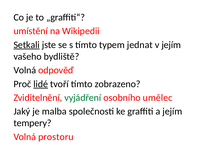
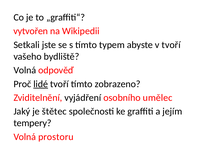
umístění: umístění -> vytvořen (31, 31)
Setkali underline: present -> none (27, 45)
jednat: jednat -> abyste (140, 45)
v jejím: jejím -> tvoří (171, 45)
vyjádření colour: green -> black (83, 98)
malba: malba -> štětec (54, 112)
